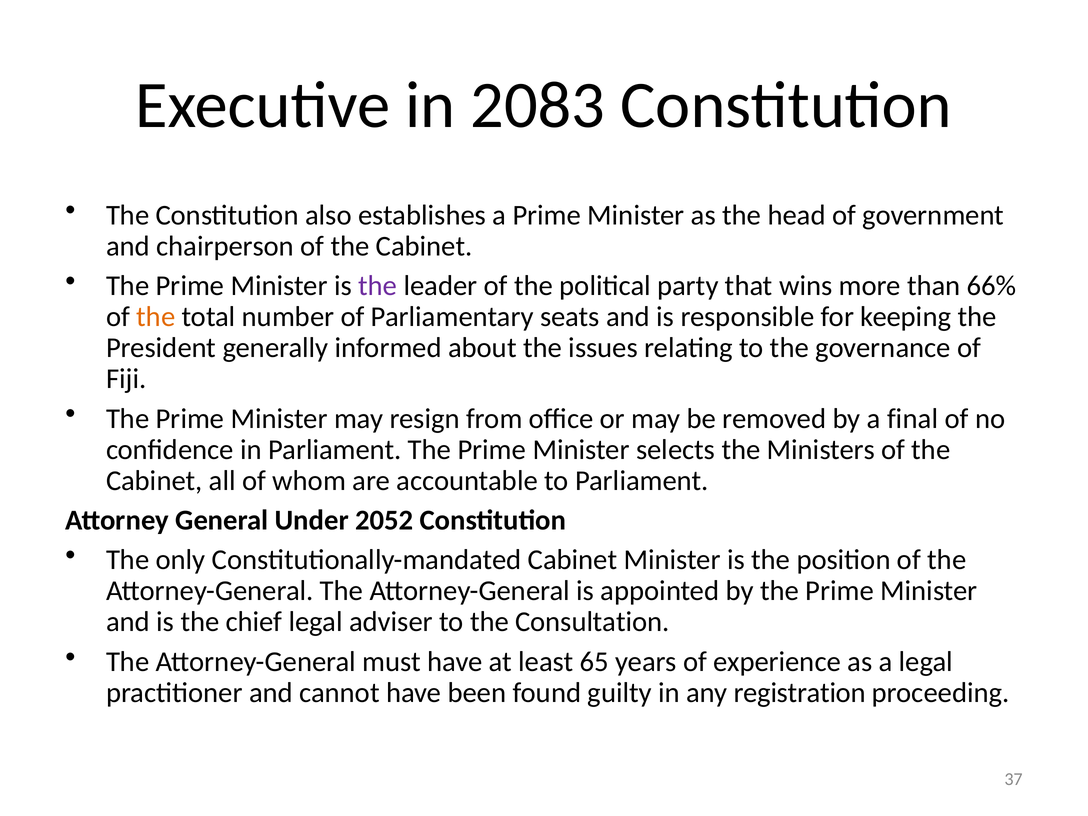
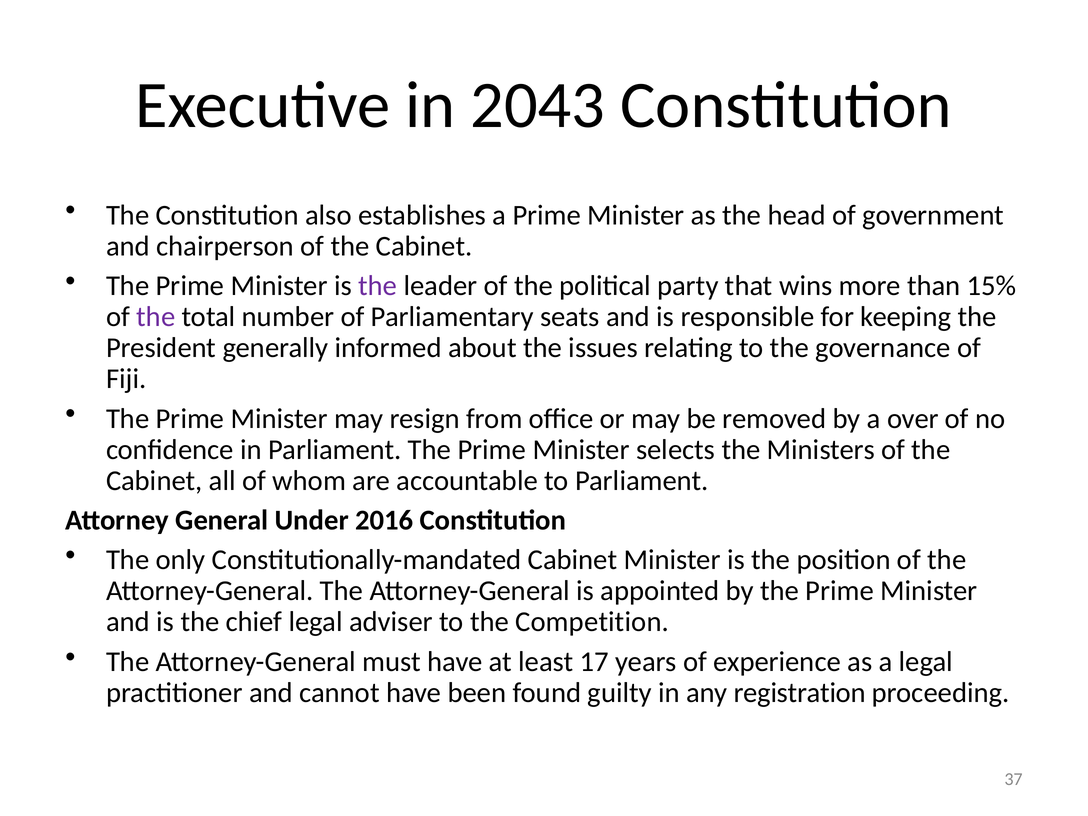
2083: 2083 -> 2043 (538, 105)
66%: 66% -> 15% (992, 286)
the colour: orange -> purple (156, 317)
final: final -> over (913, 419)
2052: 2052 -> 2016 (384, 520)
Consultation: Consultation -> Competition (592, 622)
65: 65 -> 17 (594, 662)
